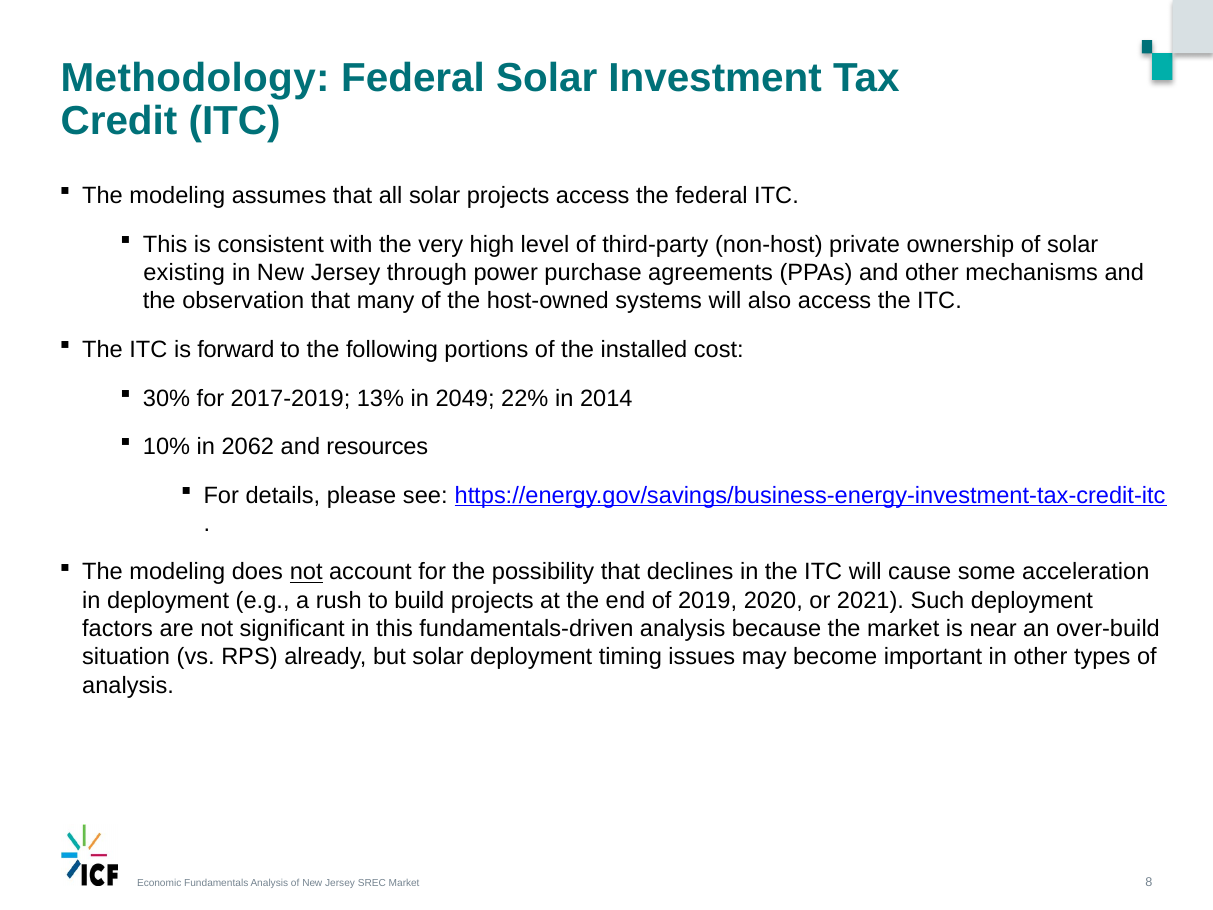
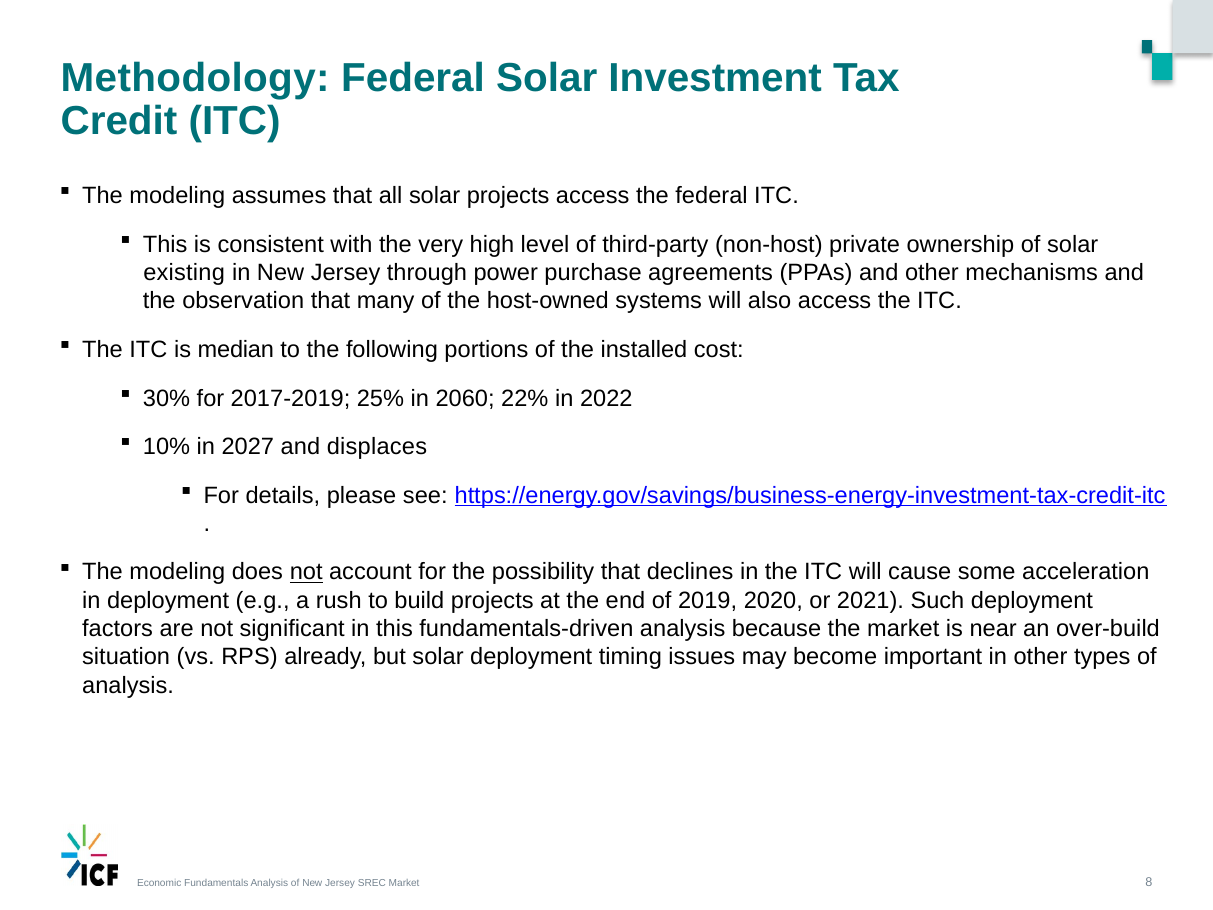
forward: forward -> median (236, 350)
13%: 13% -> 25% (380, 398)
2049: 2049 -> 2060 (465, 398)
2014: 2014 -> 2022 (606, 398)
2062: 2062 -> 2027 (248, 447)
resources: resources -> displaces (377, 447)
